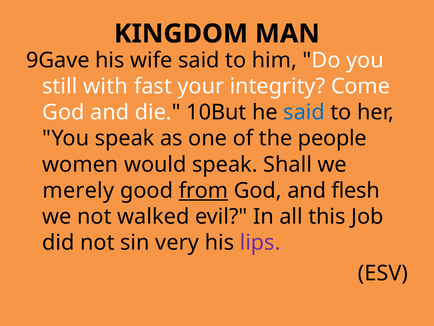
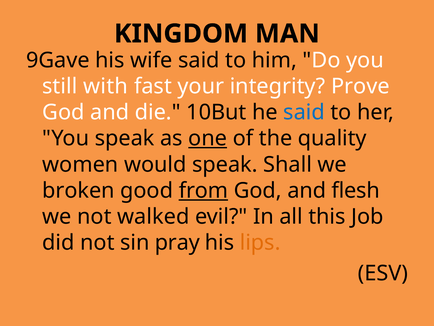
Come: Come -> Prove (360, 86)
one underline: none -> present (208, 138)
people: people -> quality (332, 138)
merely: merely -> broken (78, 190)
very: very -> pray (177, 242)
lips colour: purple -> orange (260, 242)
